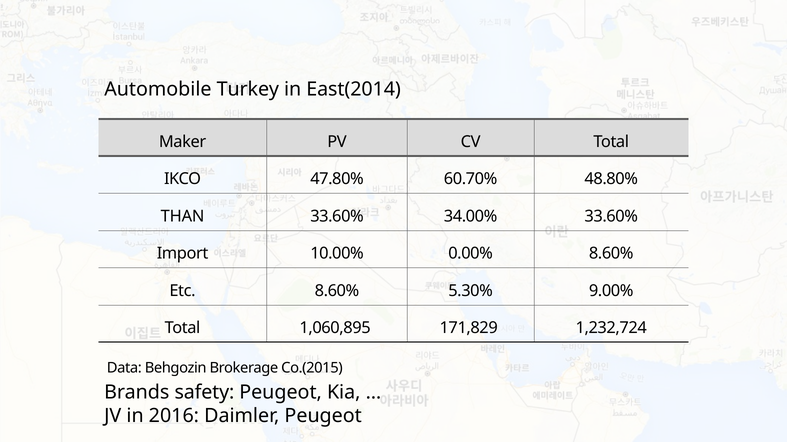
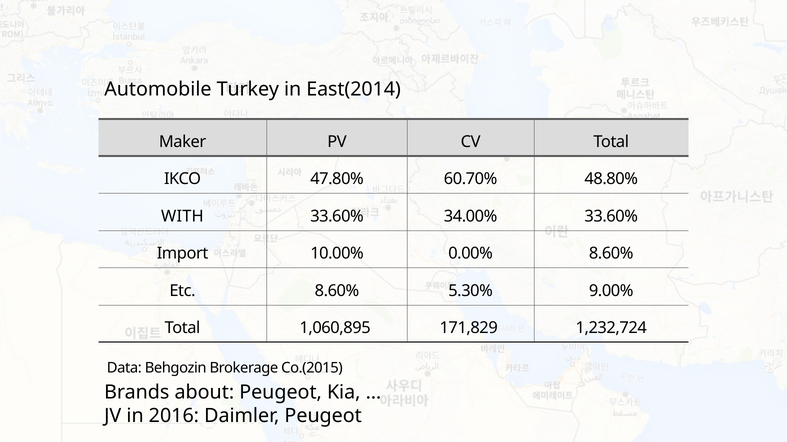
THAN: THAN -> WITH (182, 217)
safety: safety -> about (204, 393)
